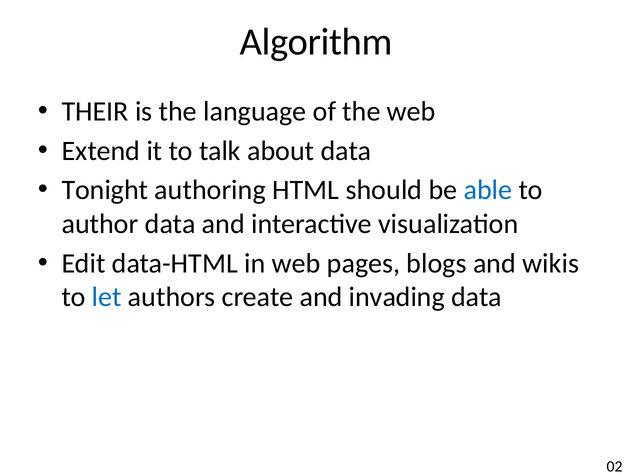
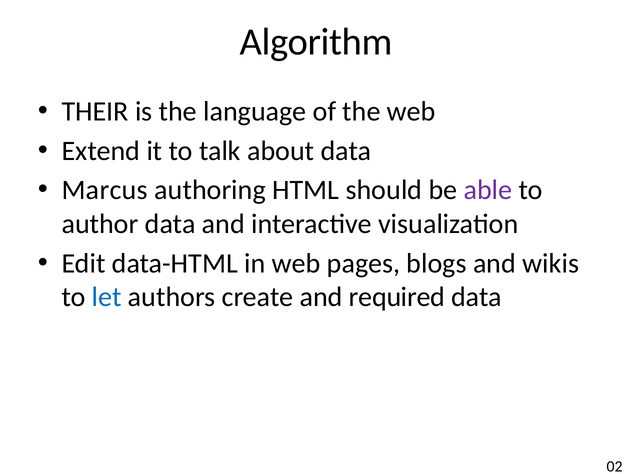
Tonight: Tonight -> Marcus (105, 190)
able colour: blue -> purple (488, 190)
invading: invading -> required (397, 297)
